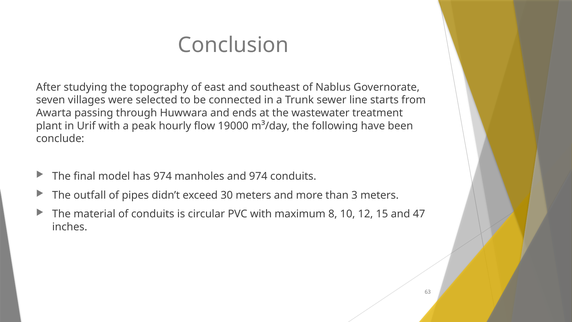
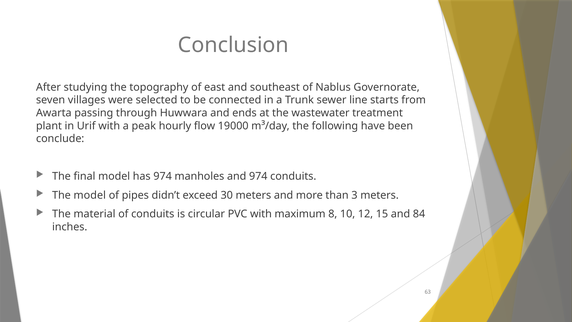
The outfall: outfall -> model (90, 195)
47: 47 -> 84 (419, 214)
